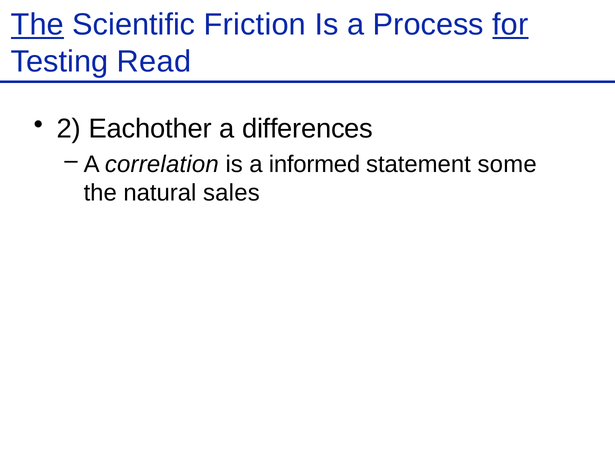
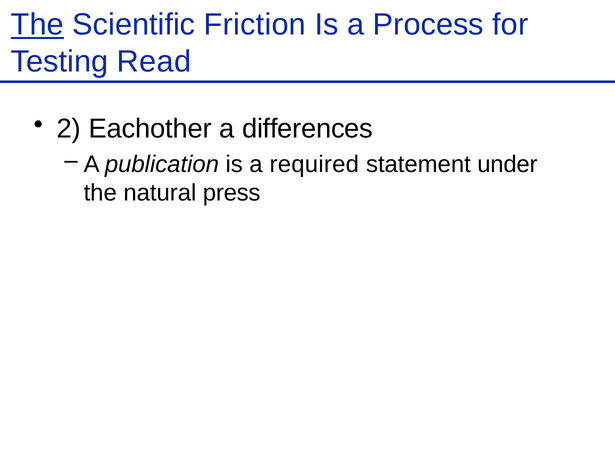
for underline: present -> none (510, 25)
correlation: correlation -> publication (162, 164)
informed: informed -> required (314, 164)
some: some -> under (507, 164)
sales: sales -> press (232, 193)
